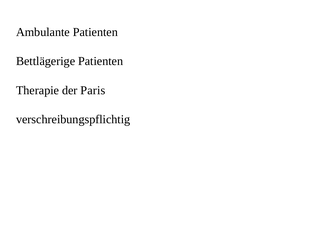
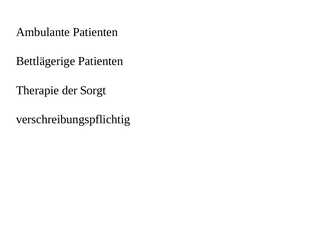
Paris: Paris -> Sorgt (93, 90)
